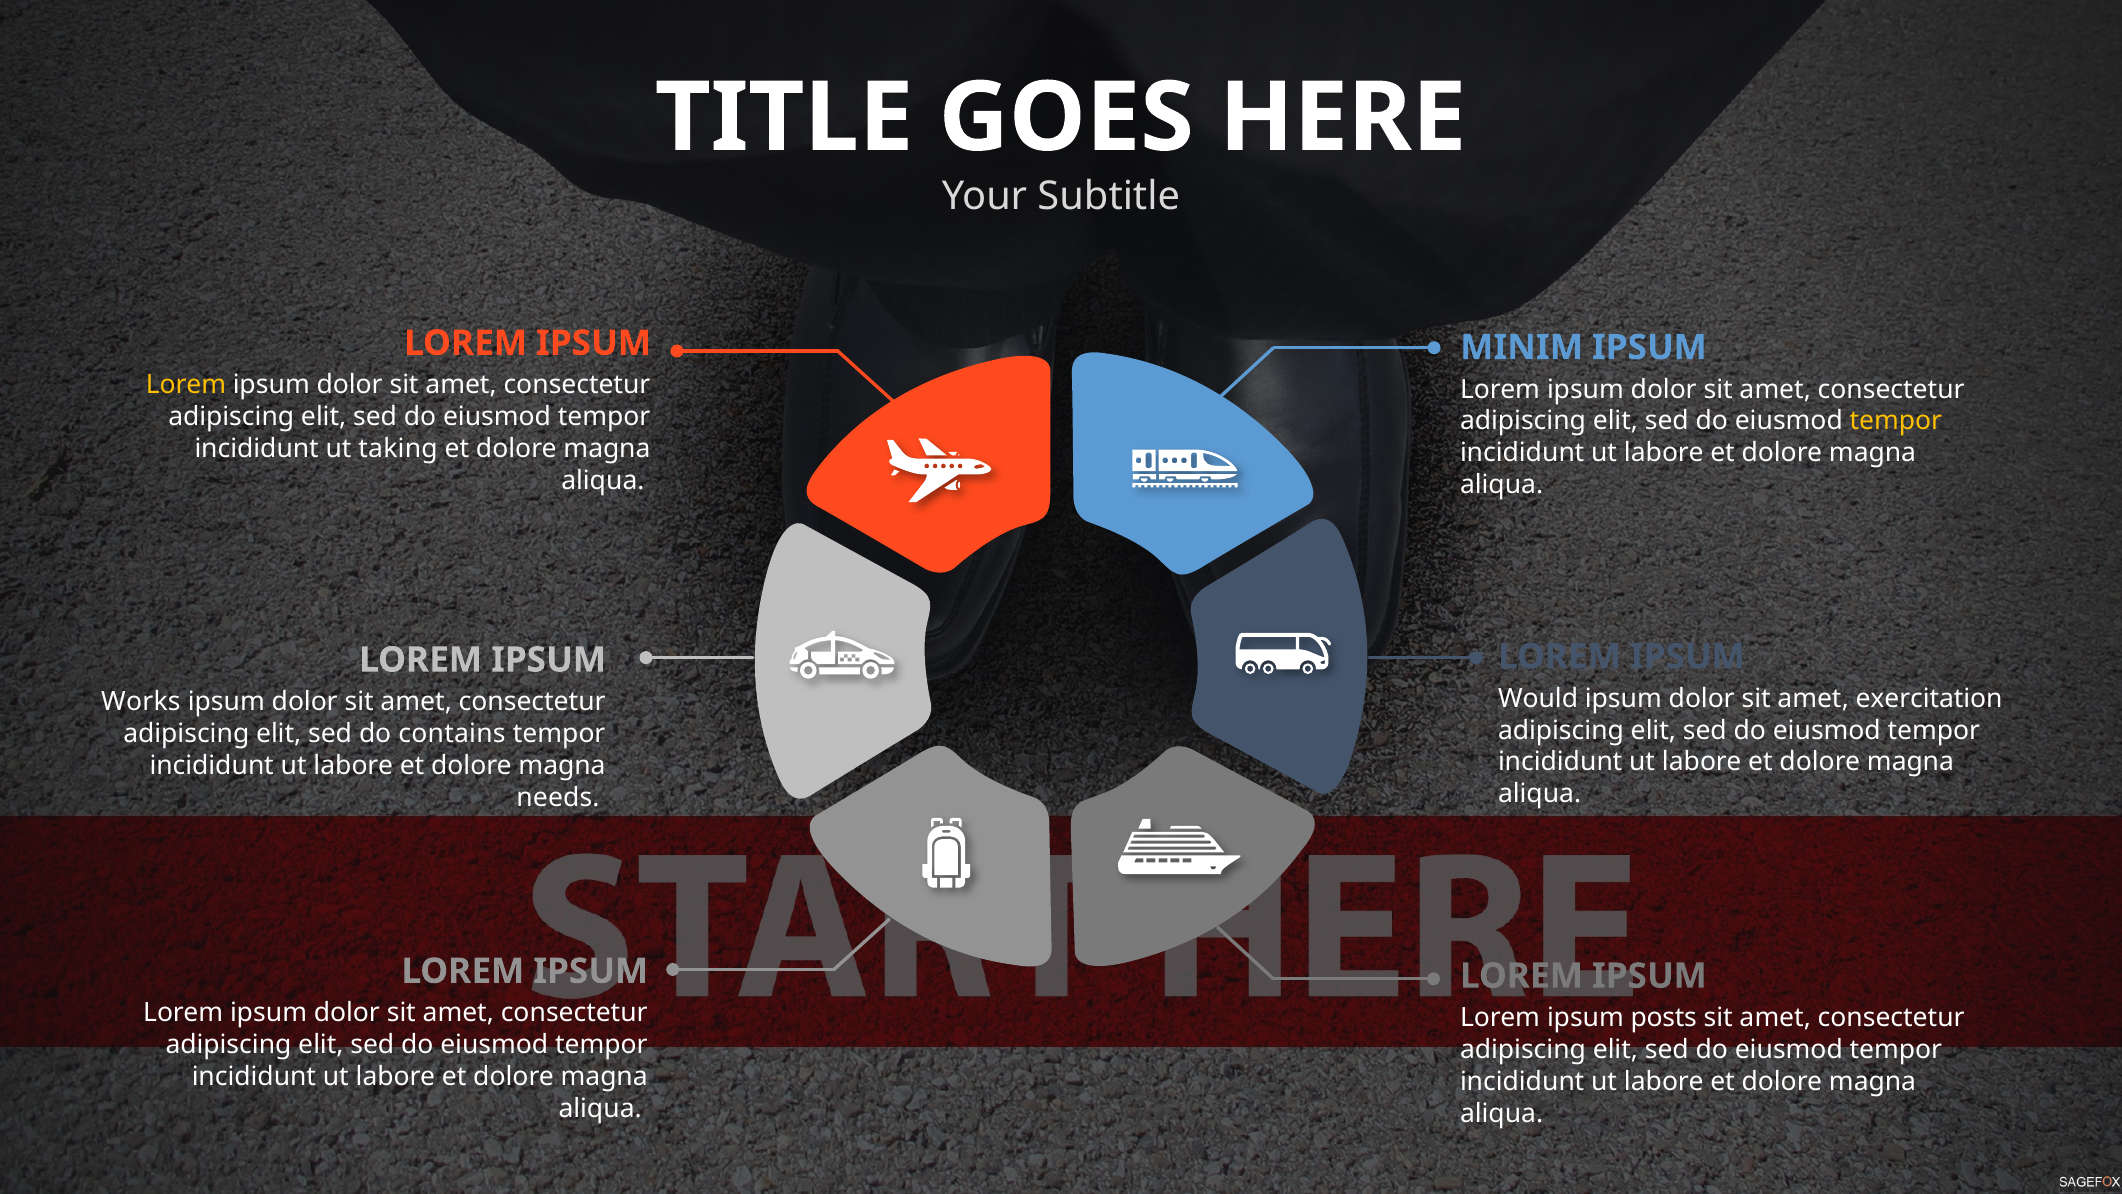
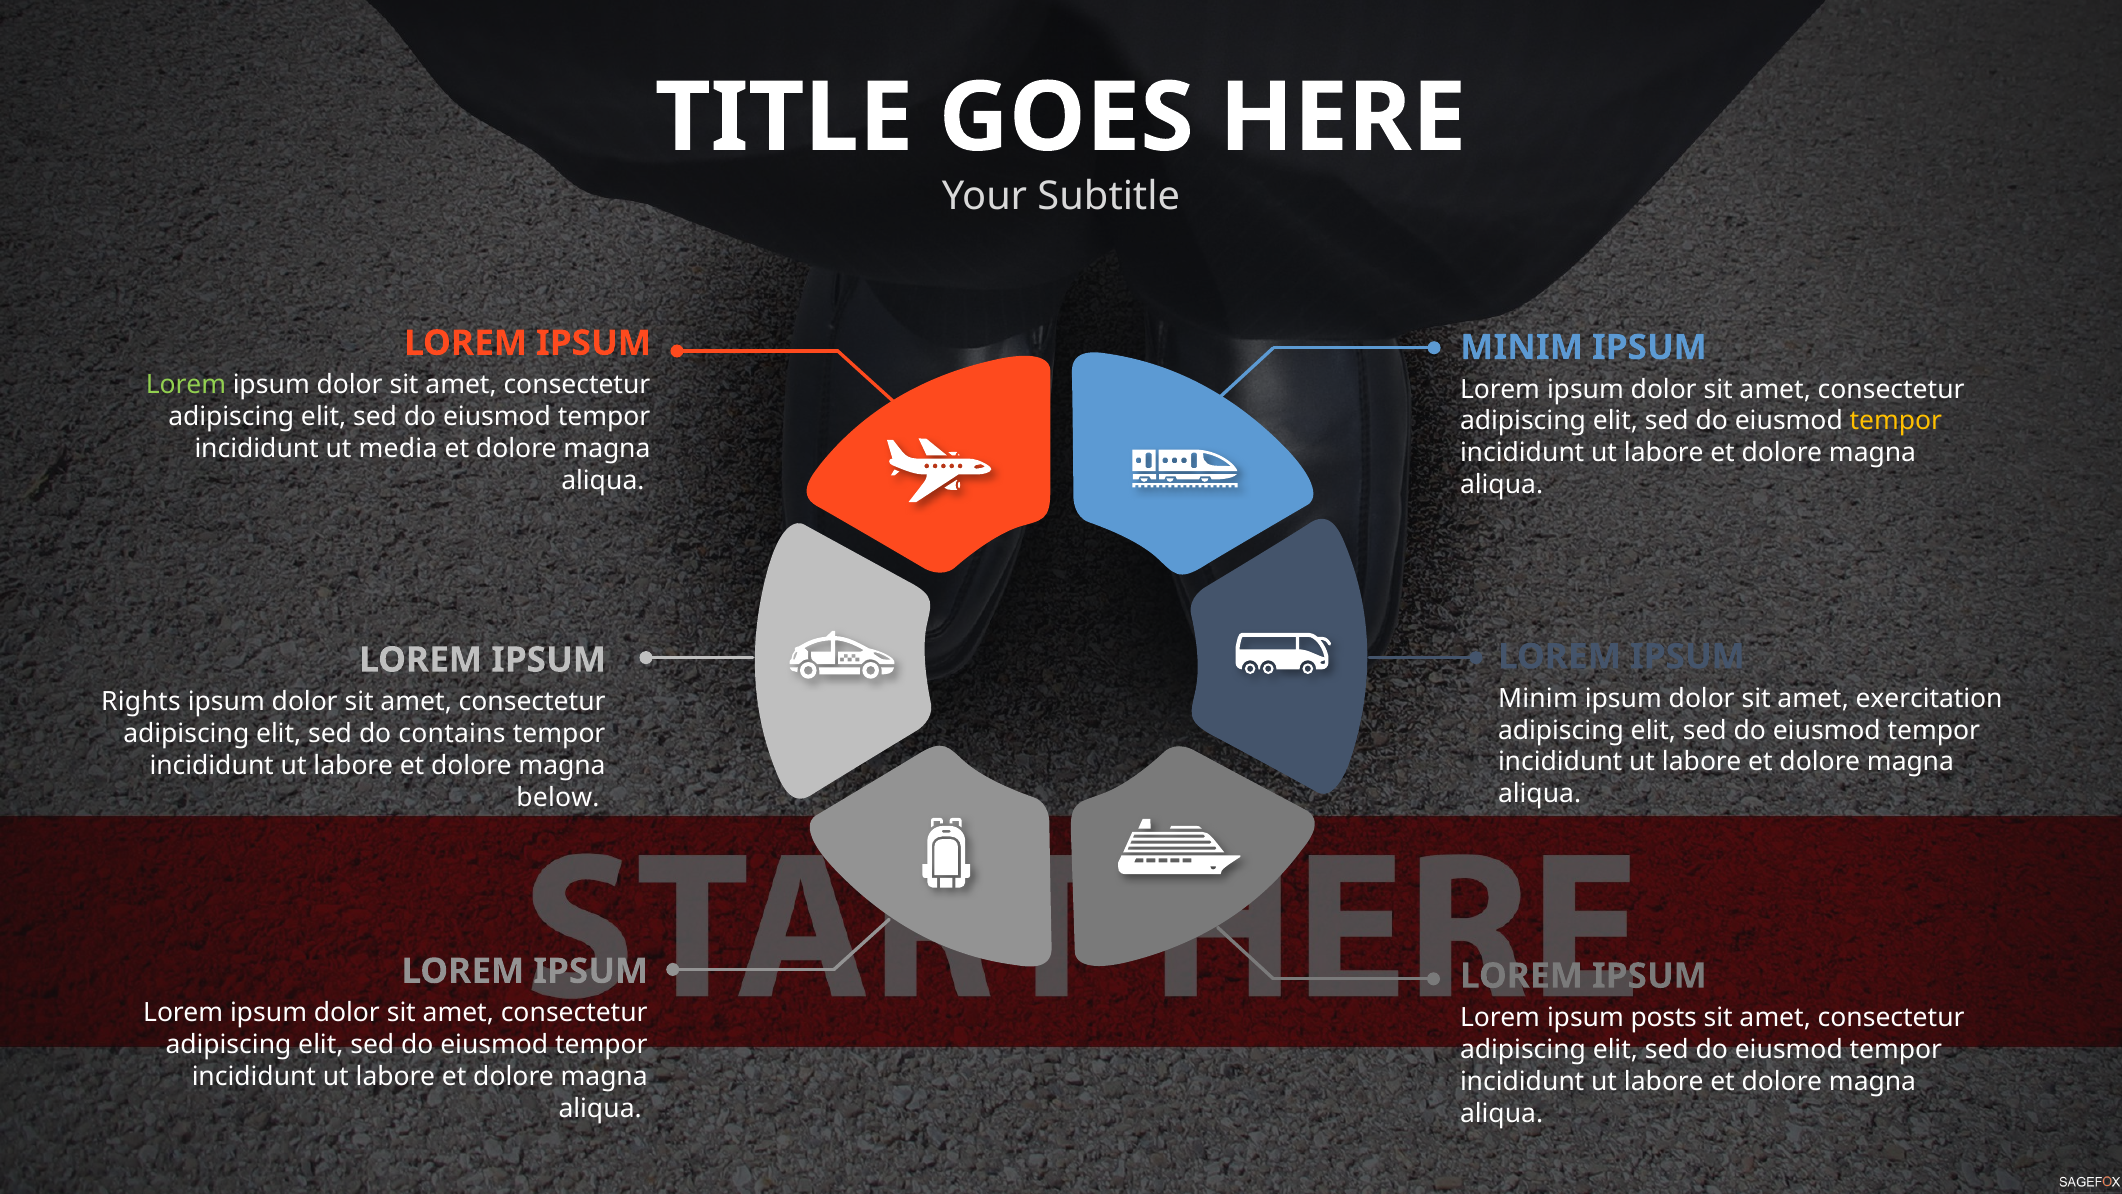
Lorem colour: yellow -> light green (186, 385)
taking: taking -> media (398, 448)
Would: Would -> Minim (1538, 698)
Works: Works -> Rights (141, 702)
needs: needs -> below (558, 797)
